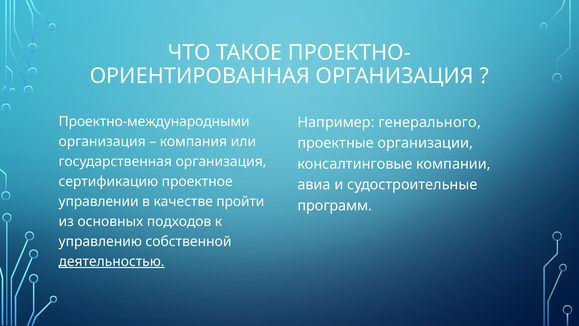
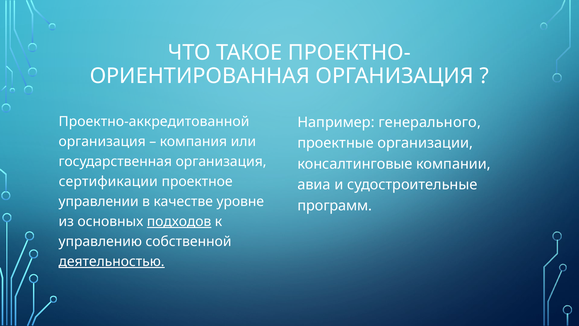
Проектно-международными: Проектно-международными -> Проектно-аккредитованной (154, 122)
сертификацию: сертификацию -> сертификации (108, 181)
пройти: пройти -> уровне (240, 201)
подходов underline: none -> present (179, 221)
